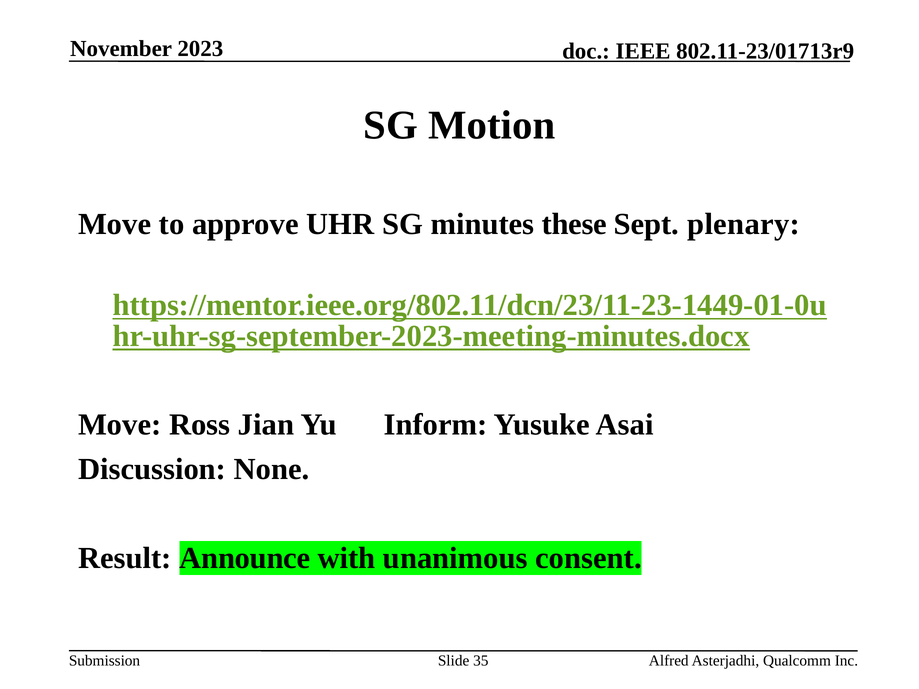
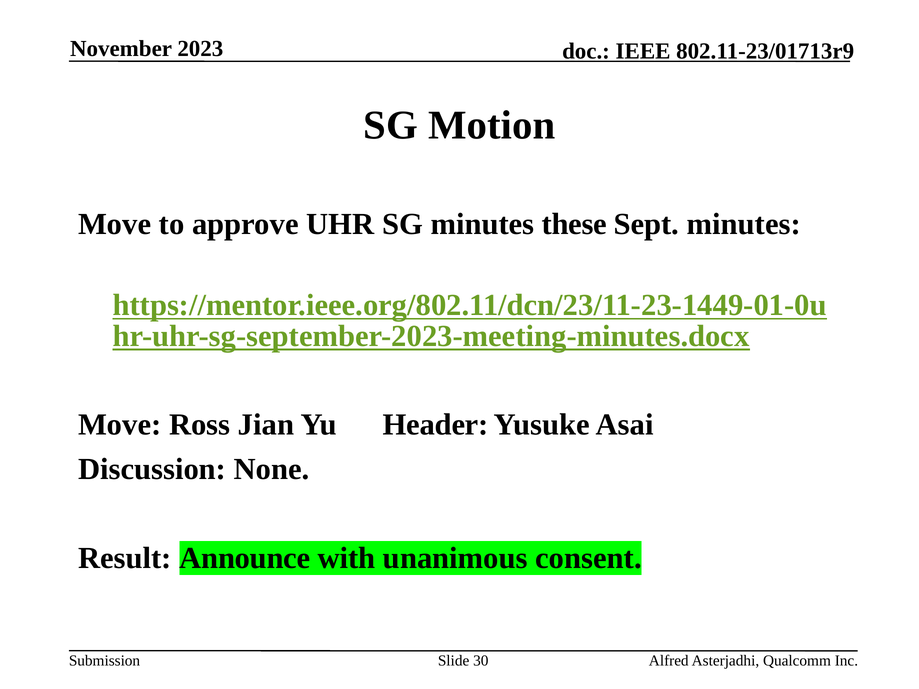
Sept plenary: plenary -> minutes (744, 224)
Inform: Inform -> Header (436, 425)
35: 35 -> 30 (481, 661)
